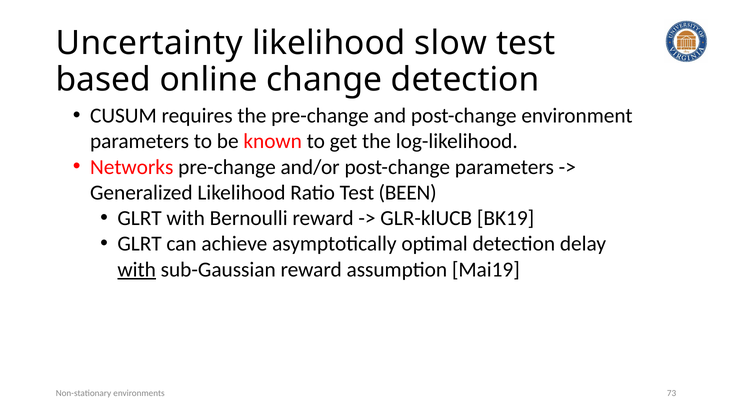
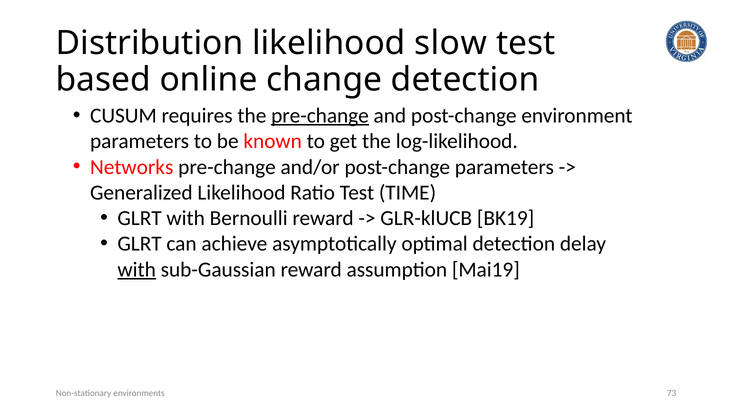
Uncertainty: Uncertainty -> Distribution (150, 43)
pre-change underline: none -> present (320, 116)
BEEN: BEEN -> TIME (408, 193)
